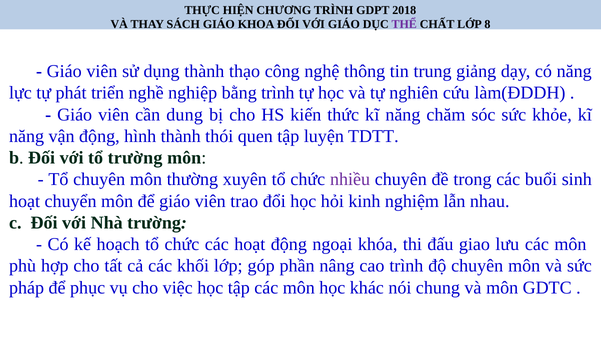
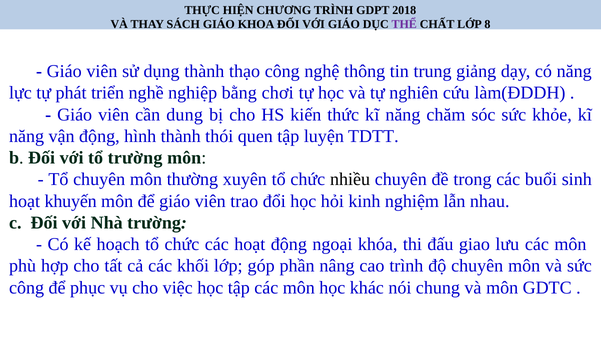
bằng trình: trình -> chơi (278, 93)
nhiều colour: purple -> black (350, 180)
chuyển: chuyển -> khuyến (71, 201)
pháp: pháp -> công (27, 288)
